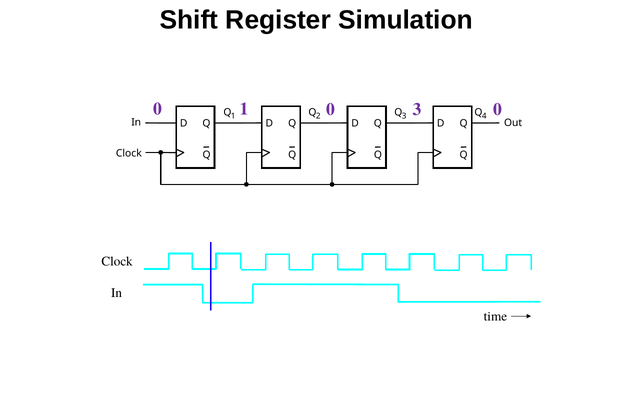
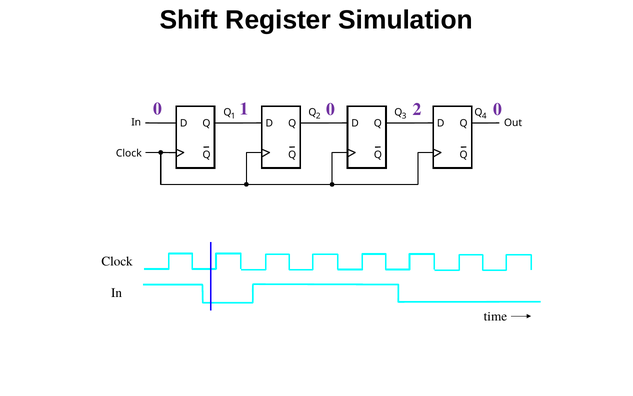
0 3: 3 -> 2 (417, 109)
